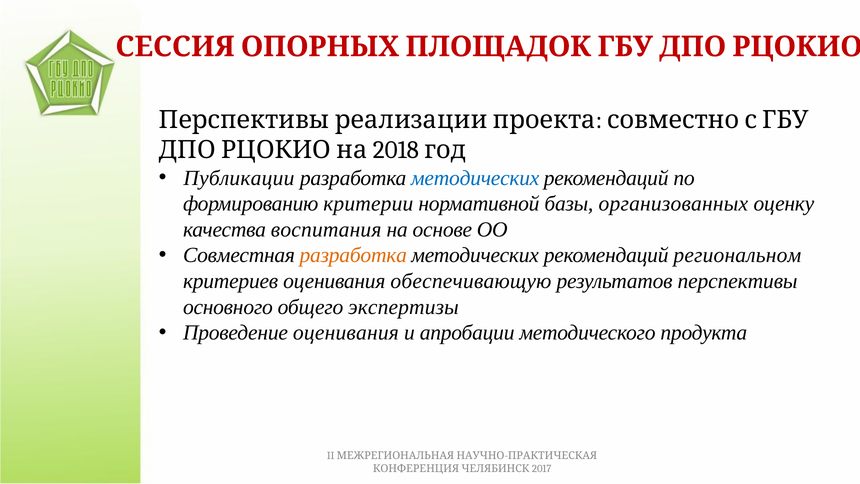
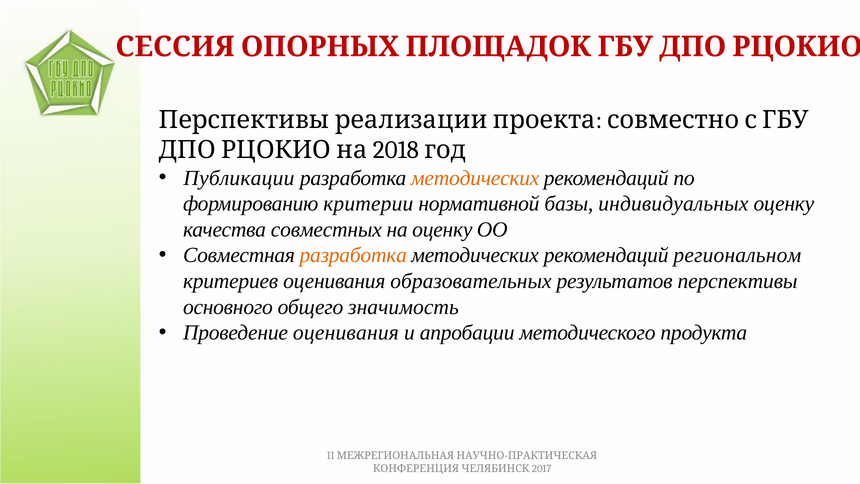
методических colour: blue -> orange (475, 178)
организованных: организованных -> индивидуальных (673, 204)
воспитания: воспитания -> совместных (326, 229)
на основе: основе -> оценку (442, 229)
обеспечивающую: обеспечивающую -> образовательных (471, 281)
экспертизы: экспертизы -> значимость (404, 307)
